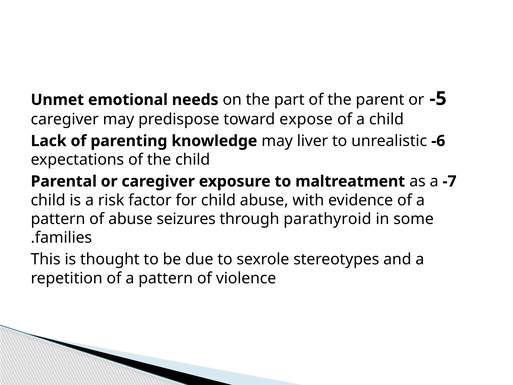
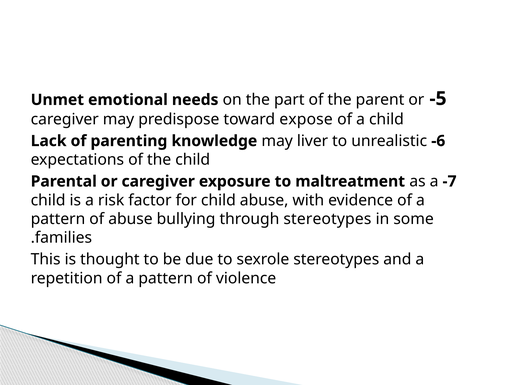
seizures: seizures -> bullying (186, 219)
through parathyroid: parathyroid -> stereotypes (327, 219)
